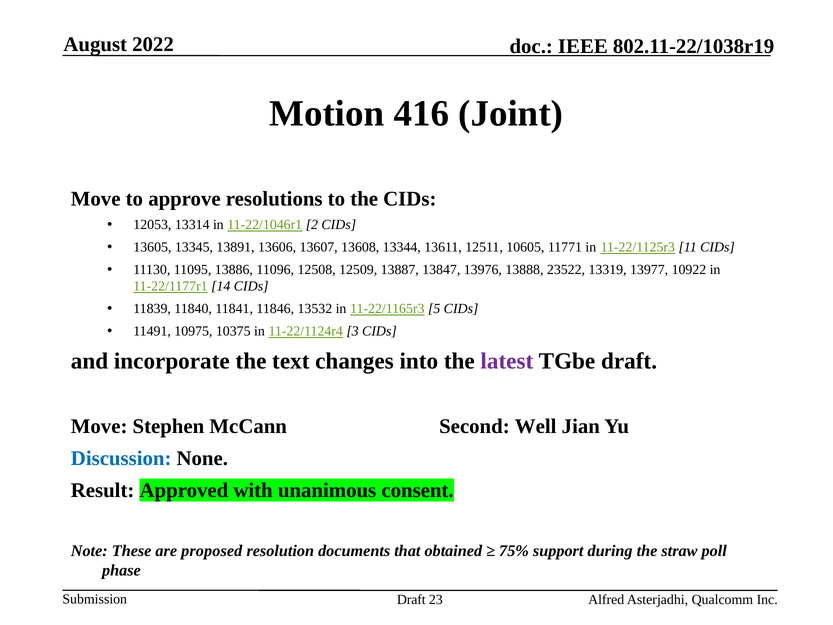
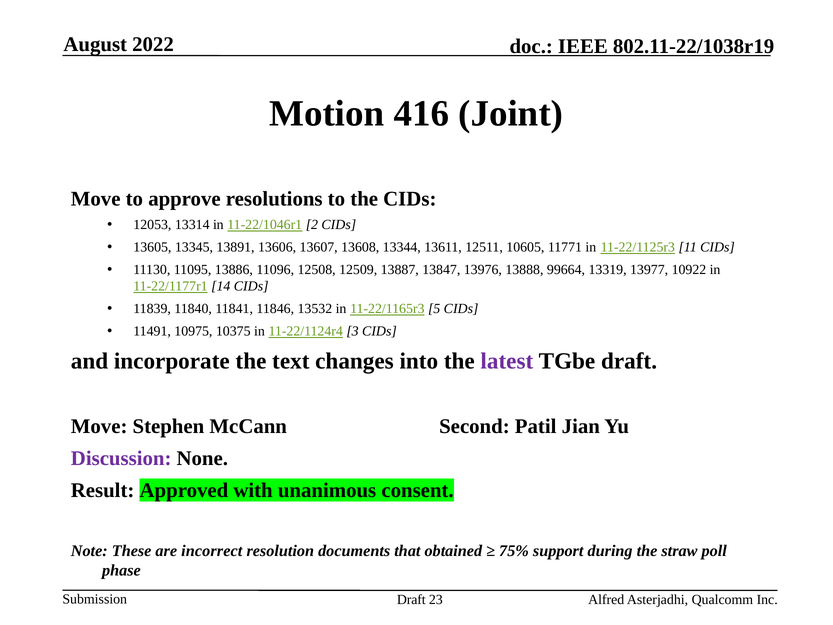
23522: 23522 -> 99664 (566, 270)
Well: Well -> Patil (536, 426)
Discussion colour: blue -> purple (121, 458)
proposed: proposed -> incorrect (212, 551)
